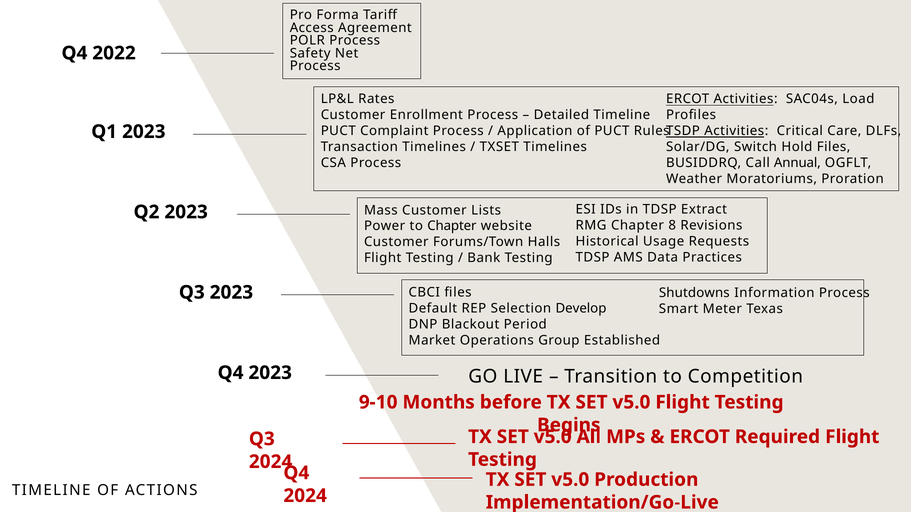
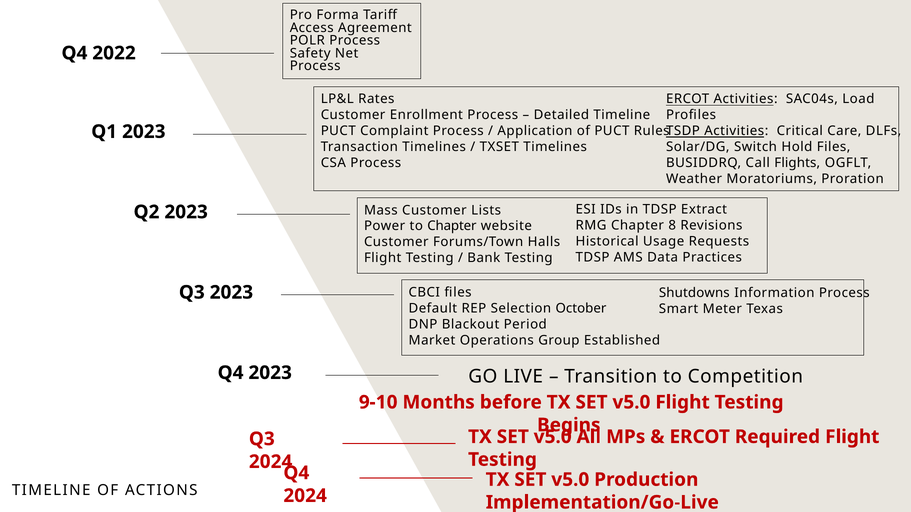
Annual: Annual -> Flights (797, 163)
Develop: Develop -> October (581, 308)
